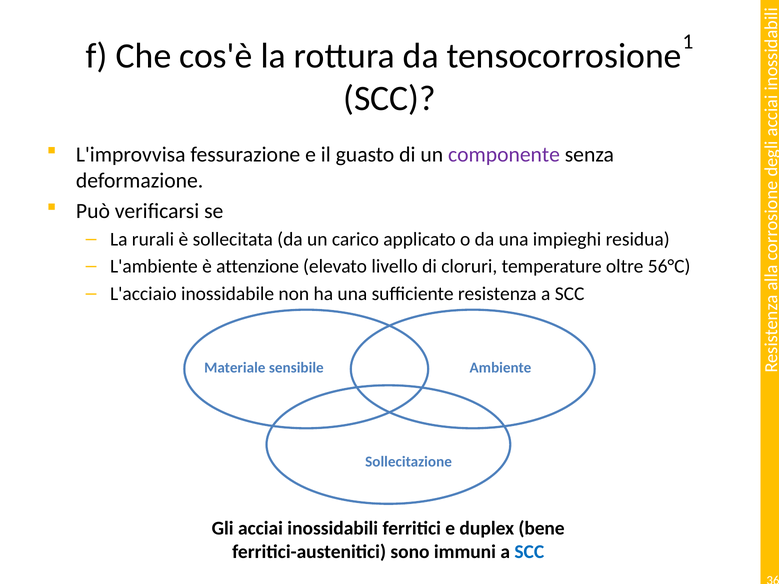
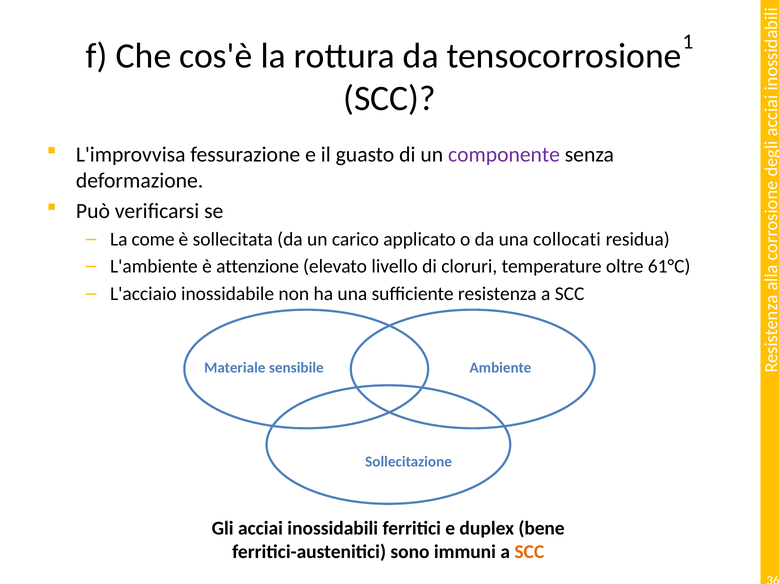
rurali: rurali -> come (153, 239)
impieghi: impieghi -> collocati (567, 239)
56°C: 56°C -> 61°C (669, 267)
SCC colour: blue -> orange (529, 552)
